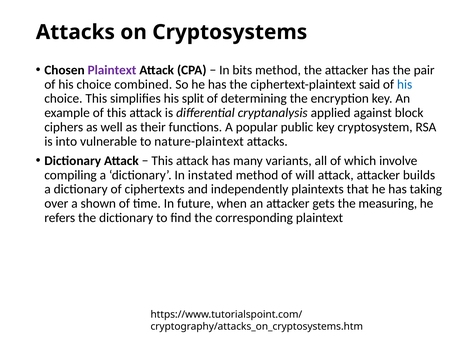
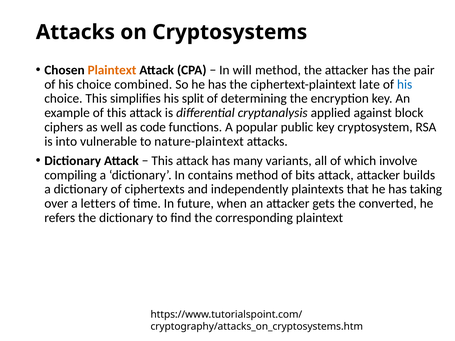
Plaintext colour: purple -> orange (112, 70)
bits: bits -> will (242, 70)
said: said -> late (369, 84)
their: their -> code (153, 127)
instated: instated -> contains (210, 175)
will: will -> bits (305, 175)
shown: shown -> letters (98, 204)
measuring: measuring -> converted (388, 204)
